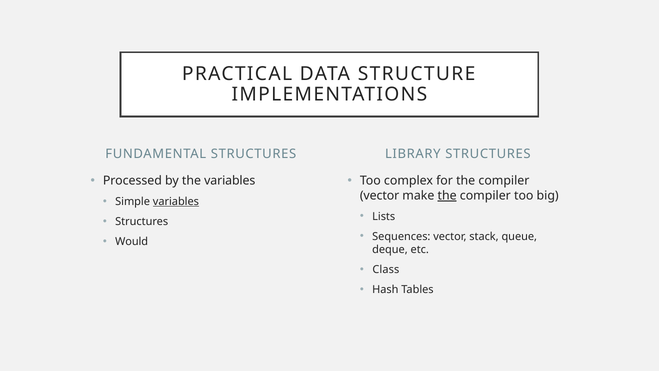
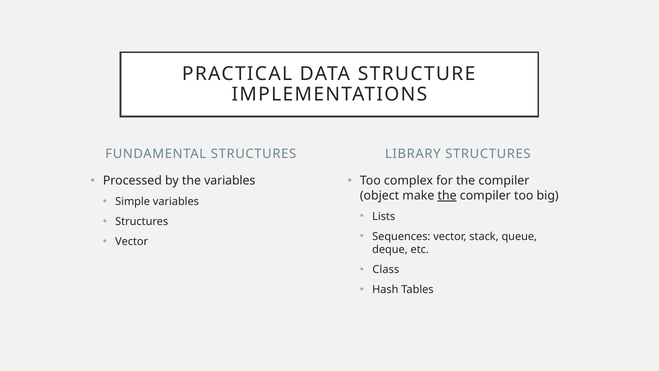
vector: vector -> object (380, 195)
variables underline: present -> none (176, 201)
Would: Would -> Vector (132, 241)
